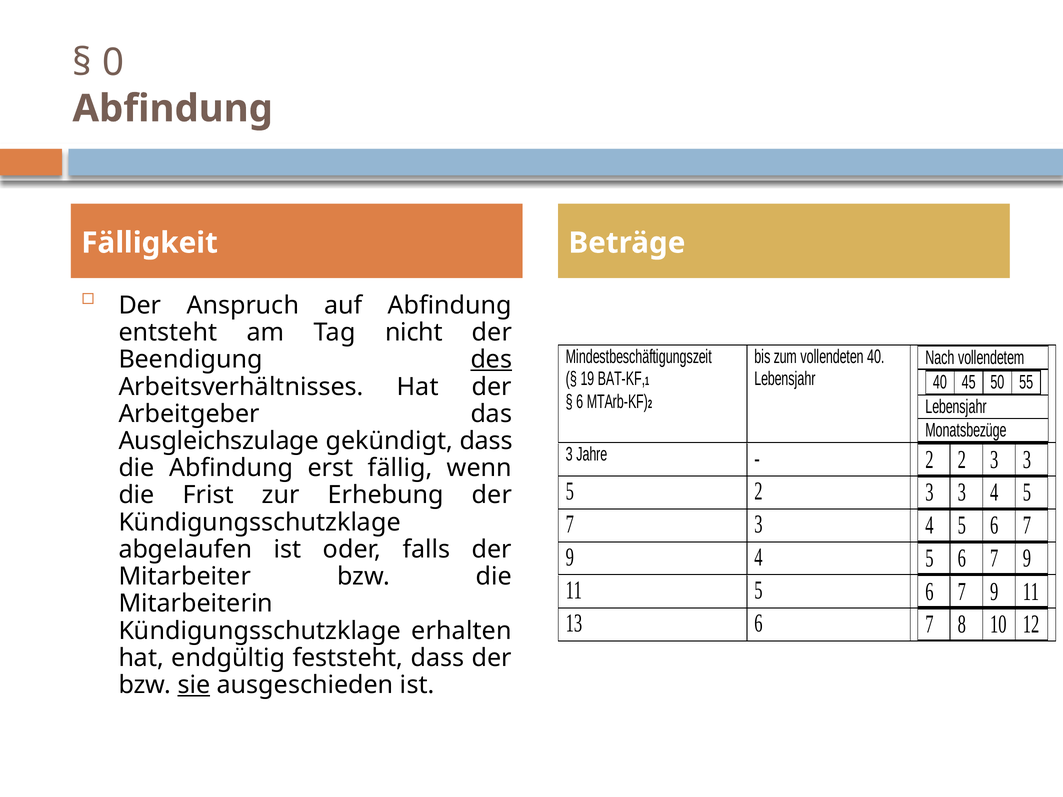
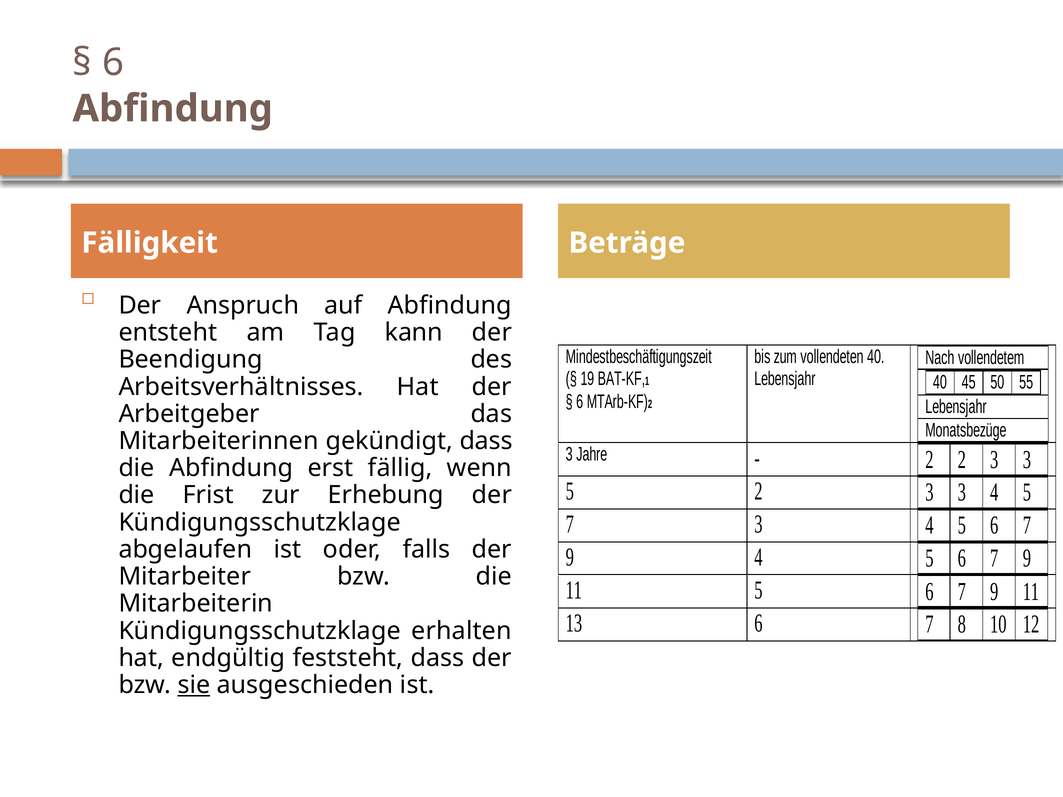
0: 0 -> 6 (113, 63)
nicht: nicht -> kann (414, 333)
des underline: present -> none (491, 360)
Ausgleichszulage: Ausgleichszulage -> Mitarbeiterinnen (219, 441)
